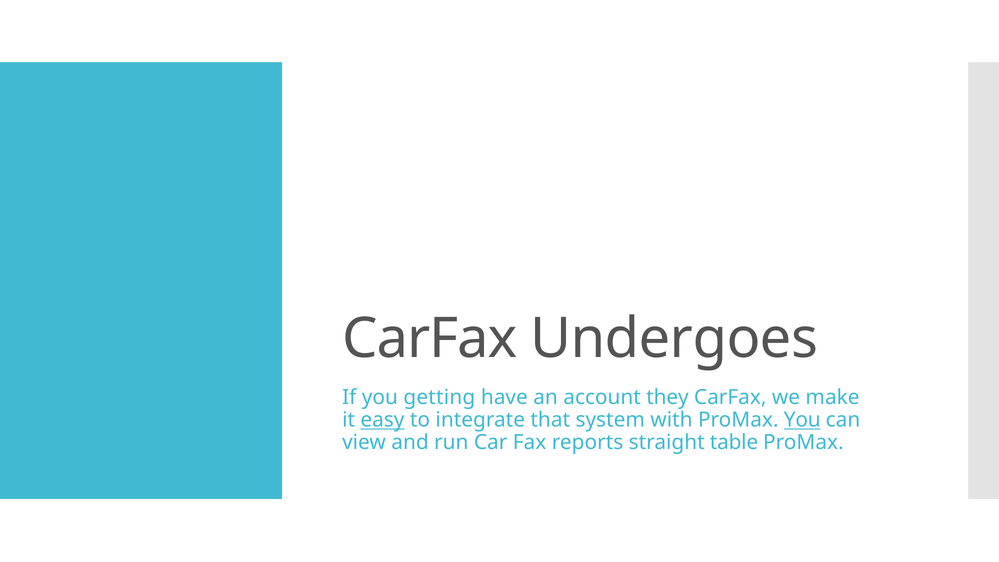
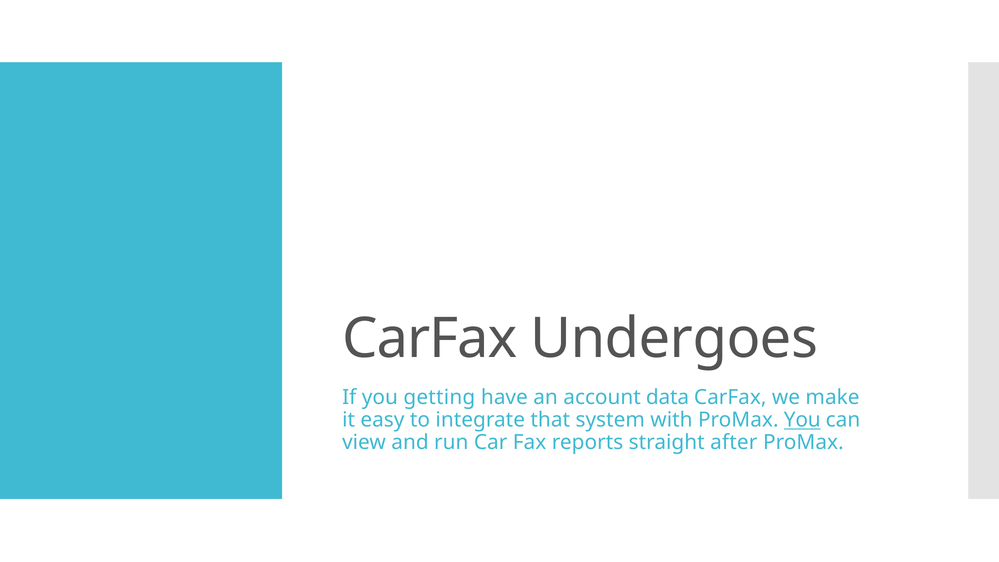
they: they -> data (668, 398)
easy underline: present -> none (382, 420)
table: table -> after (734, 442)
